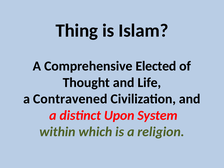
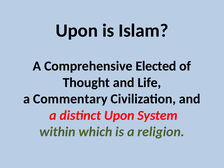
Thing: Thing -> Upon (77, 31)
Contravened: Contravened -> Commentary (70, 99)
